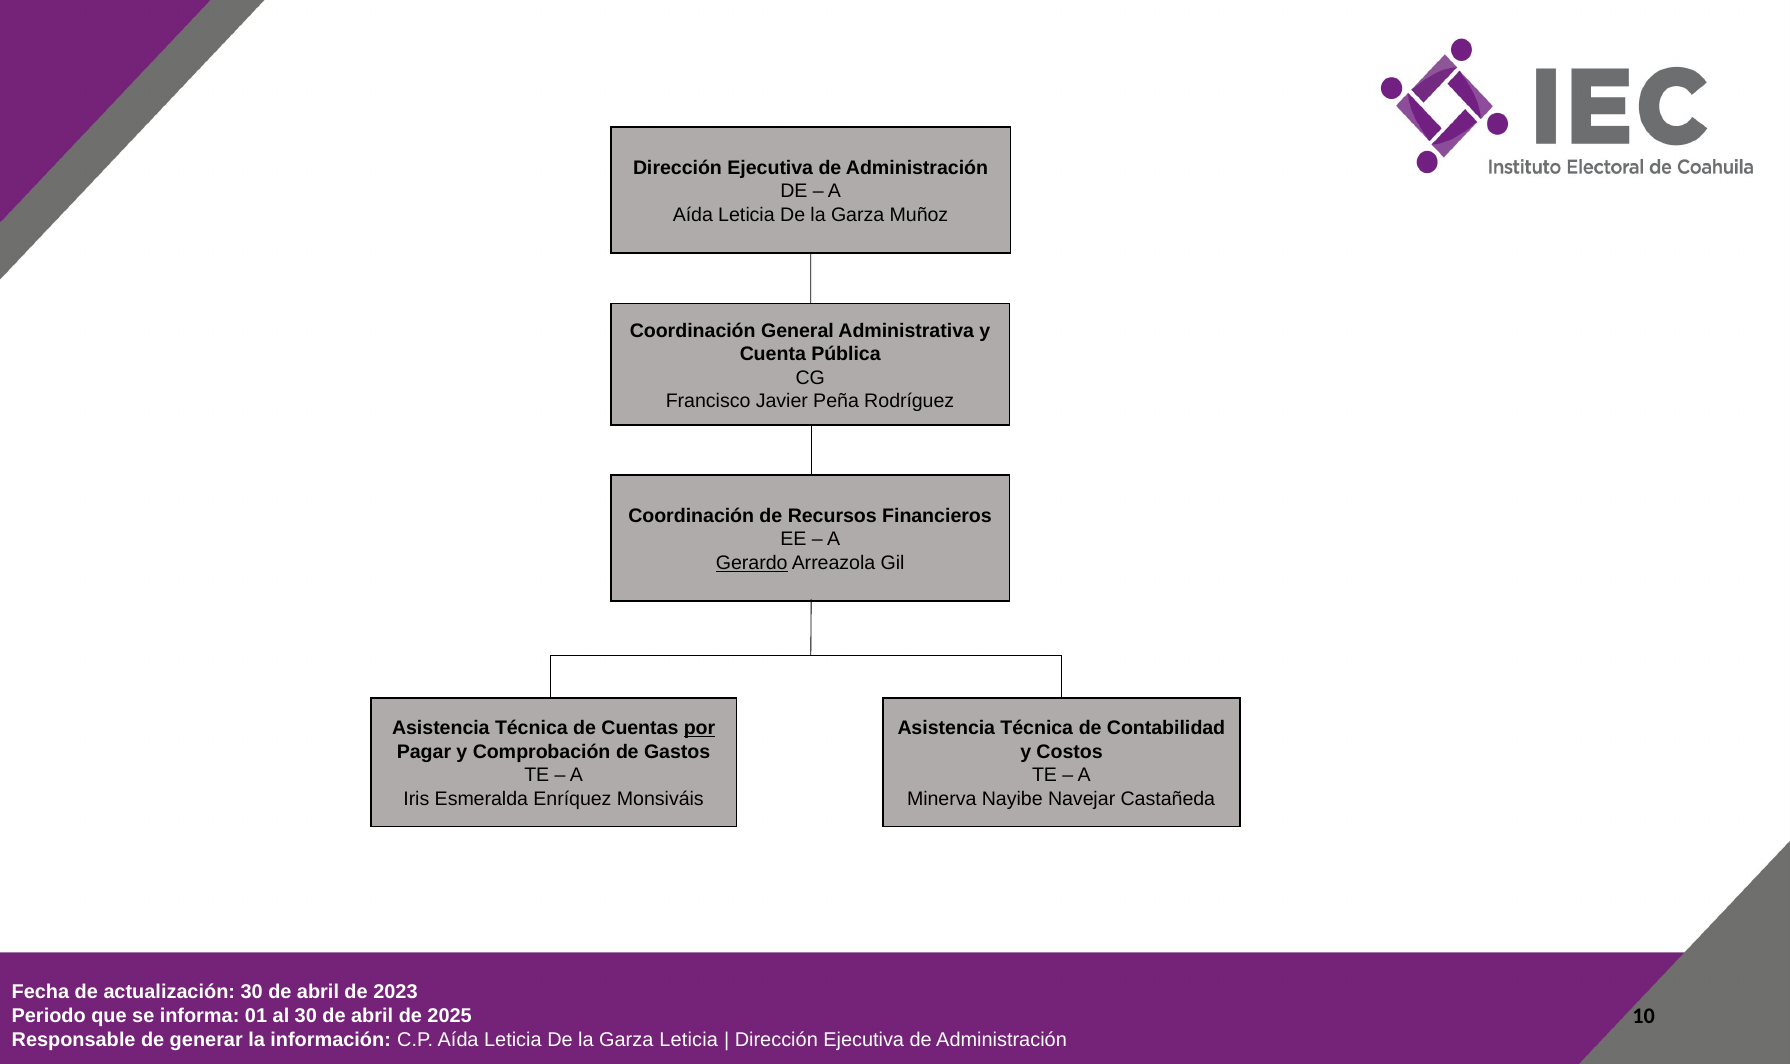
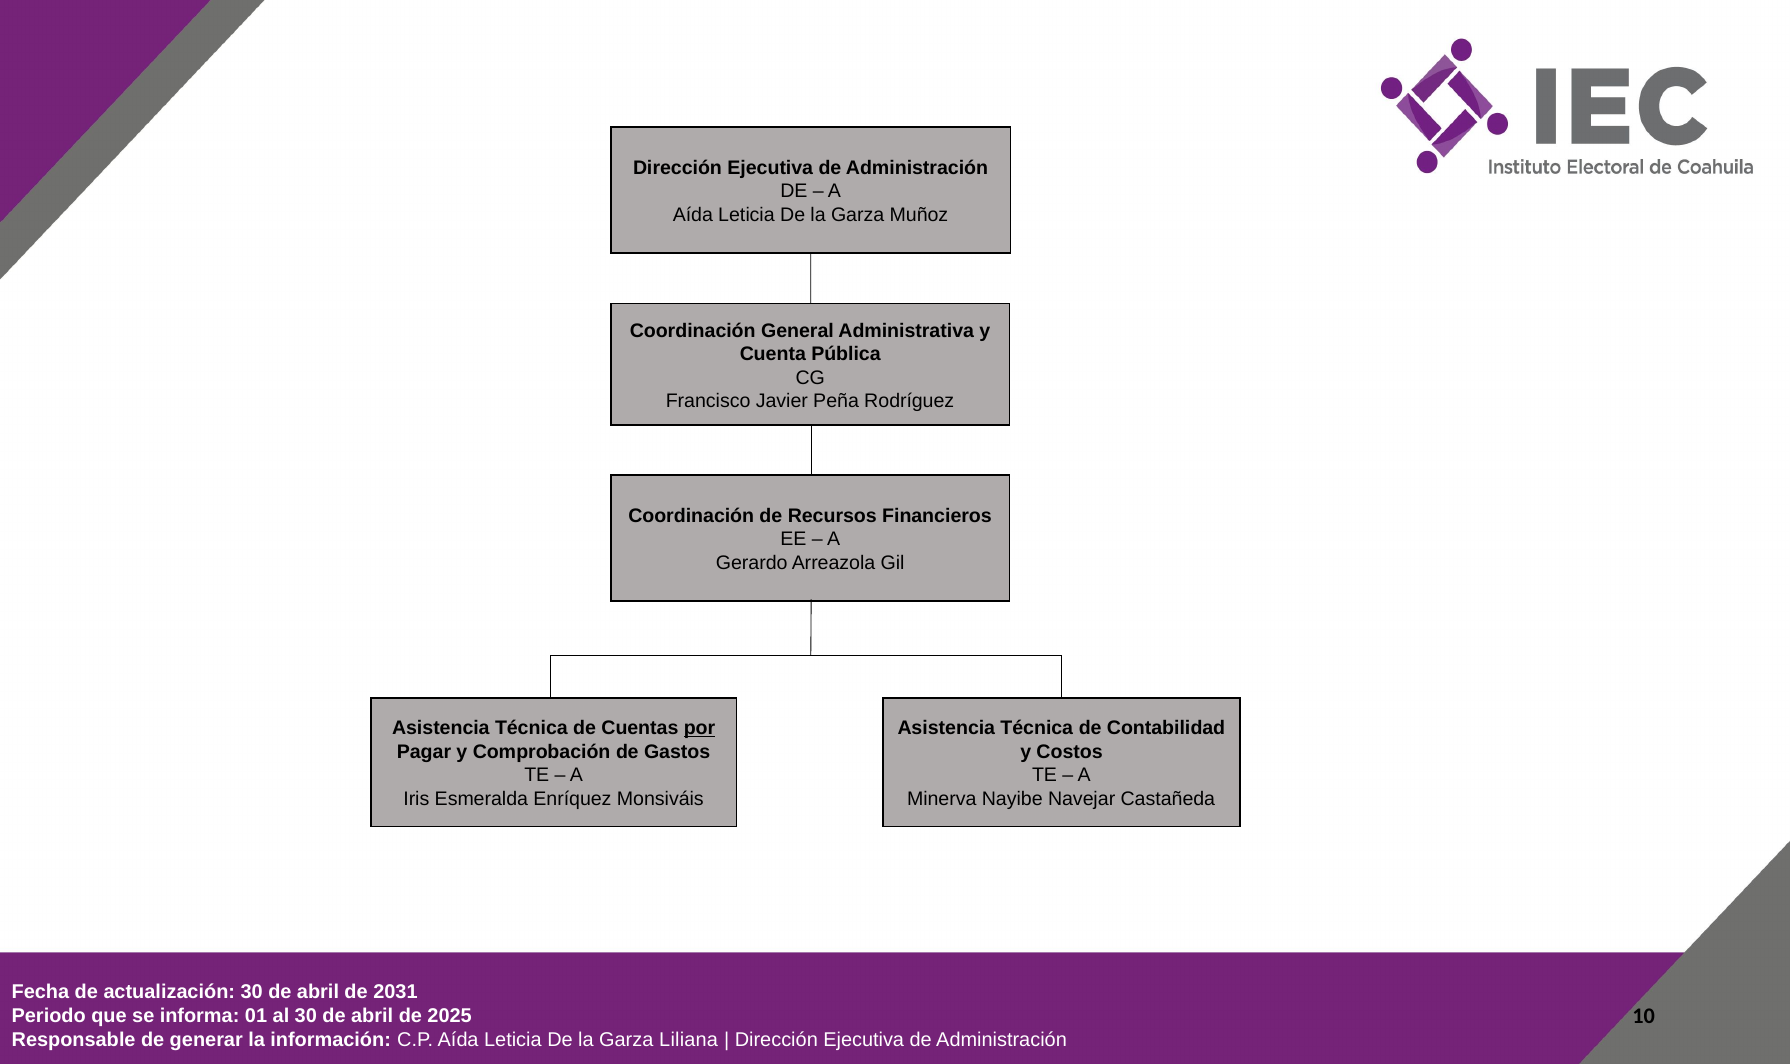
Gerardo underline: present -> none (752, 563)
2023: 2023 -> 2031 (395, 993)
Garza Leticia: Leticia -> Liliana (689, 1041)
